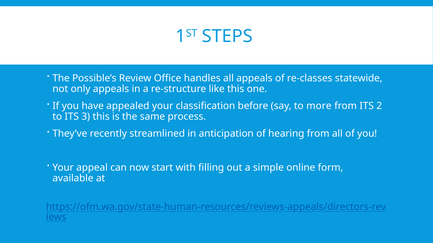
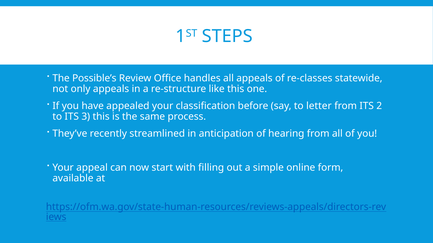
more: more -> letter (319, 106)
